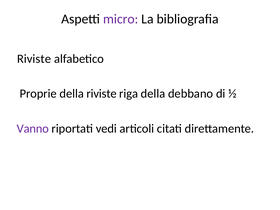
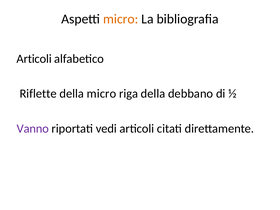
micro colour: purple -> orange (121, 19)
Riviste: Riviste -> Articoli (34, 59)
Proprie: Proprie -> Riflette (38, 94)
della riviste: riviste -> micro (101, 94)
